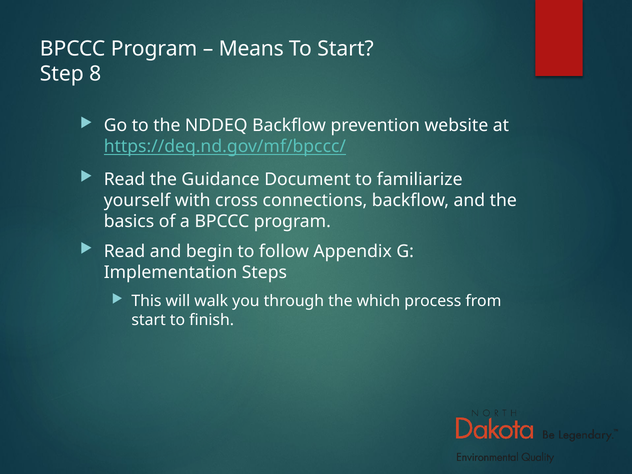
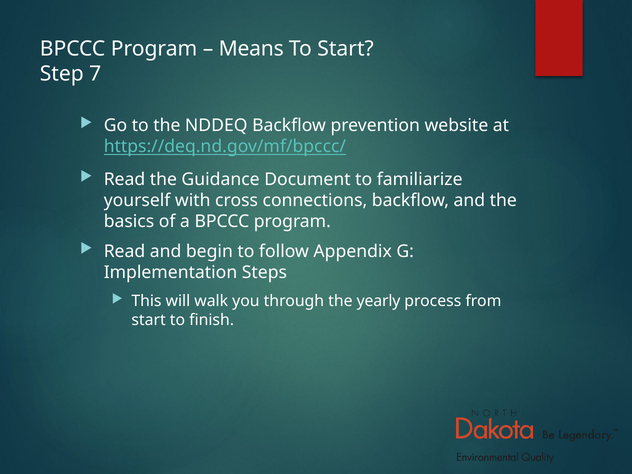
8: 8 -> 7 (95, 74)
which: which -> yearly (379, 301)
